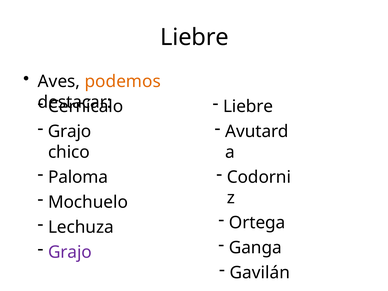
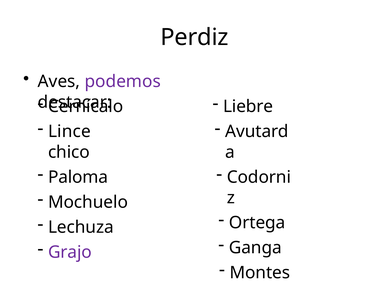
Liebre: Liebre -> Perdiz (194, 37)
podemos colour: orange -> purple (123, 81)
Grajo: Grajo -> Lince (69, 131)
Gavilán: Gavilán -> Montes (260, 273)
